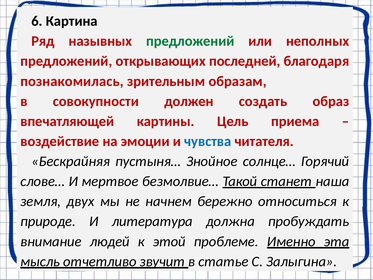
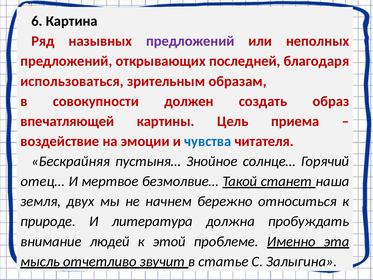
предложений colour: green -> purple (190, 41)
познакомилась: познакомилась -> использоваться (72, 81)
слове…: слове… -> отец… (43, 181)
